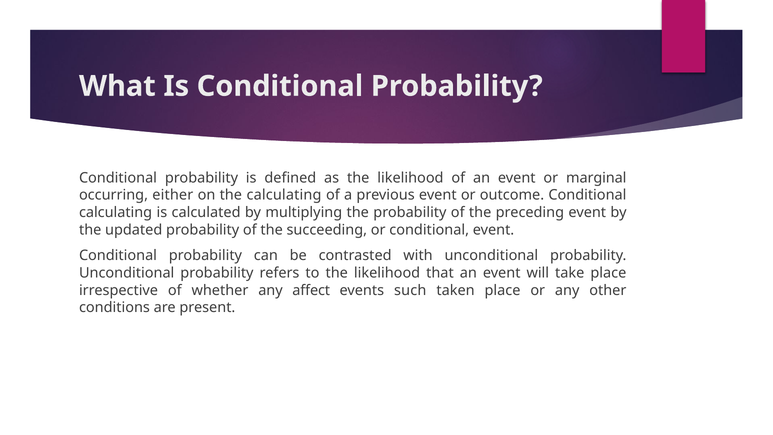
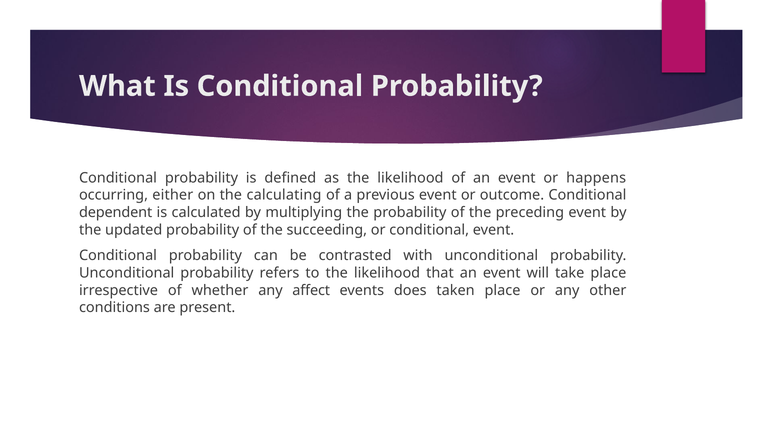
marginal: marginal -> happens (596, 178)
calculating: calculating -> dependent (116, 212)
such: such -> does (410, 290)
